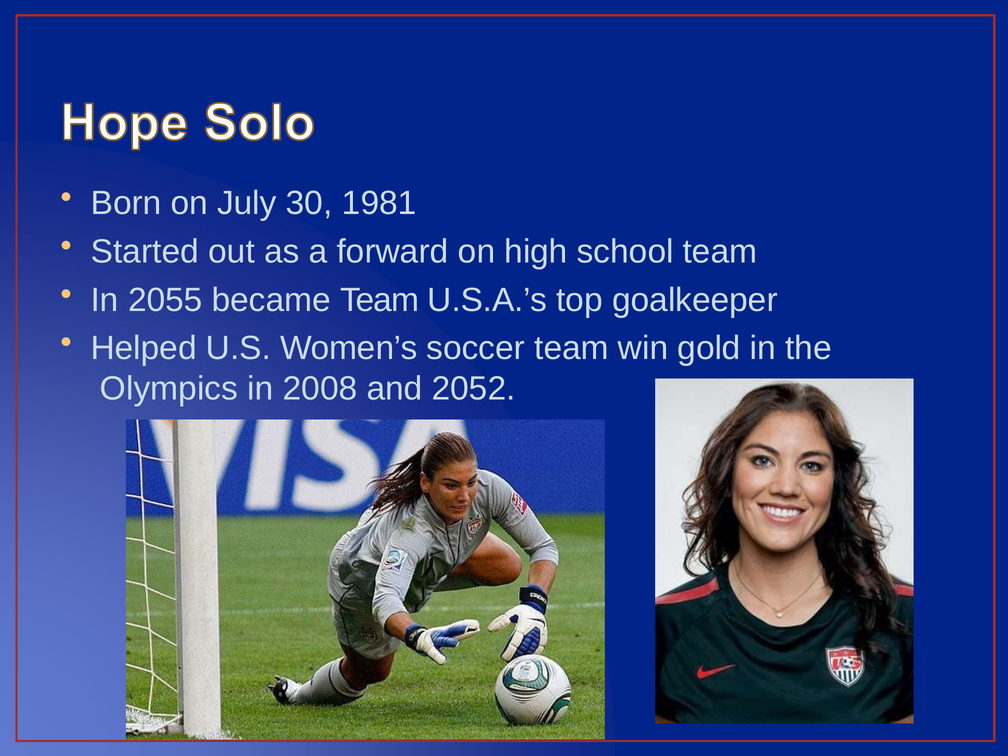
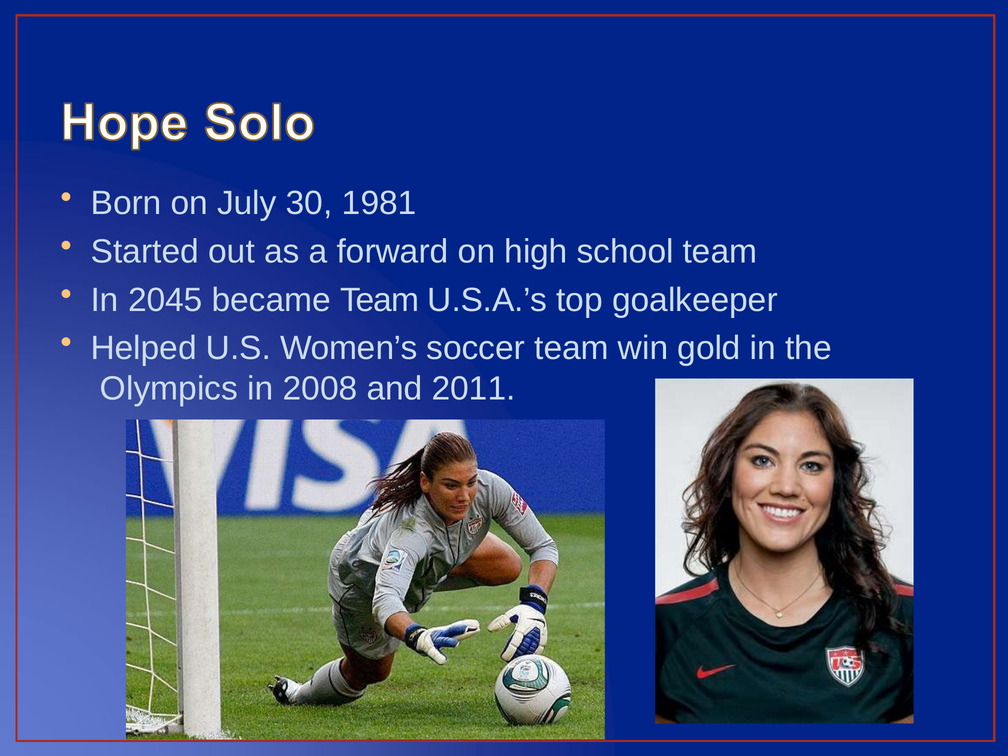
2055: 2055 -> 2045 (165, 300)
2052: 2052 -> 2011 (474, 389)
